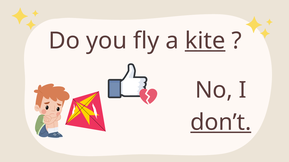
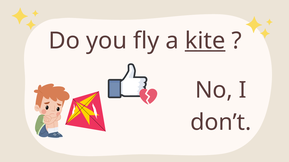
don’t underline: present -> none (221, 123)
